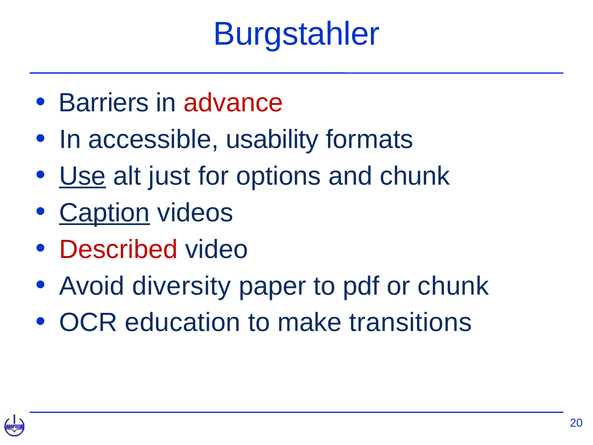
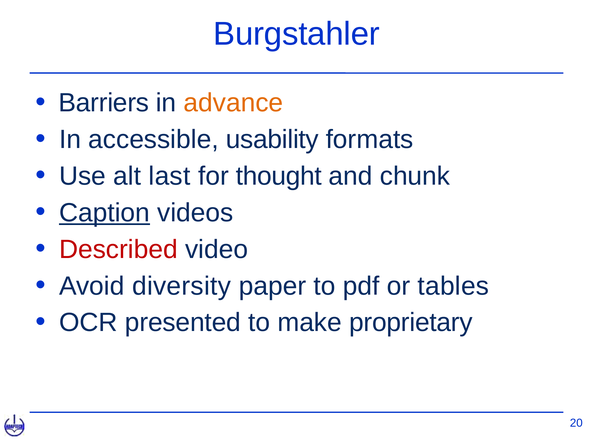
advance colour: red -> orange (233, 103)
Use underline: present -> none (82, 176)
just: just -> last (169, 176)
options: options -> thought (279, 176)
or chunk: chunk -> tables (453, 286)
education: education -> presented (183, 322)
transitions: transitions -> proprietary (411, 322)
